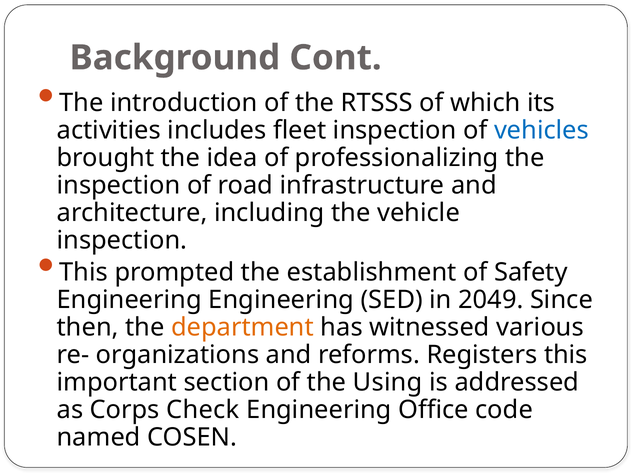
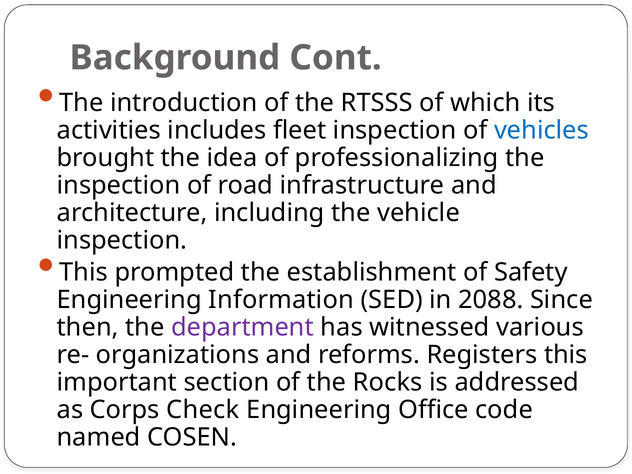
Engineering Engineering: Engineering -> Information (281, 300)
2049: 2049 -> 2088 (491, 300)
department colour: orange -> purple (243, 327)
Using: Using -> Rocks (388, 382)
